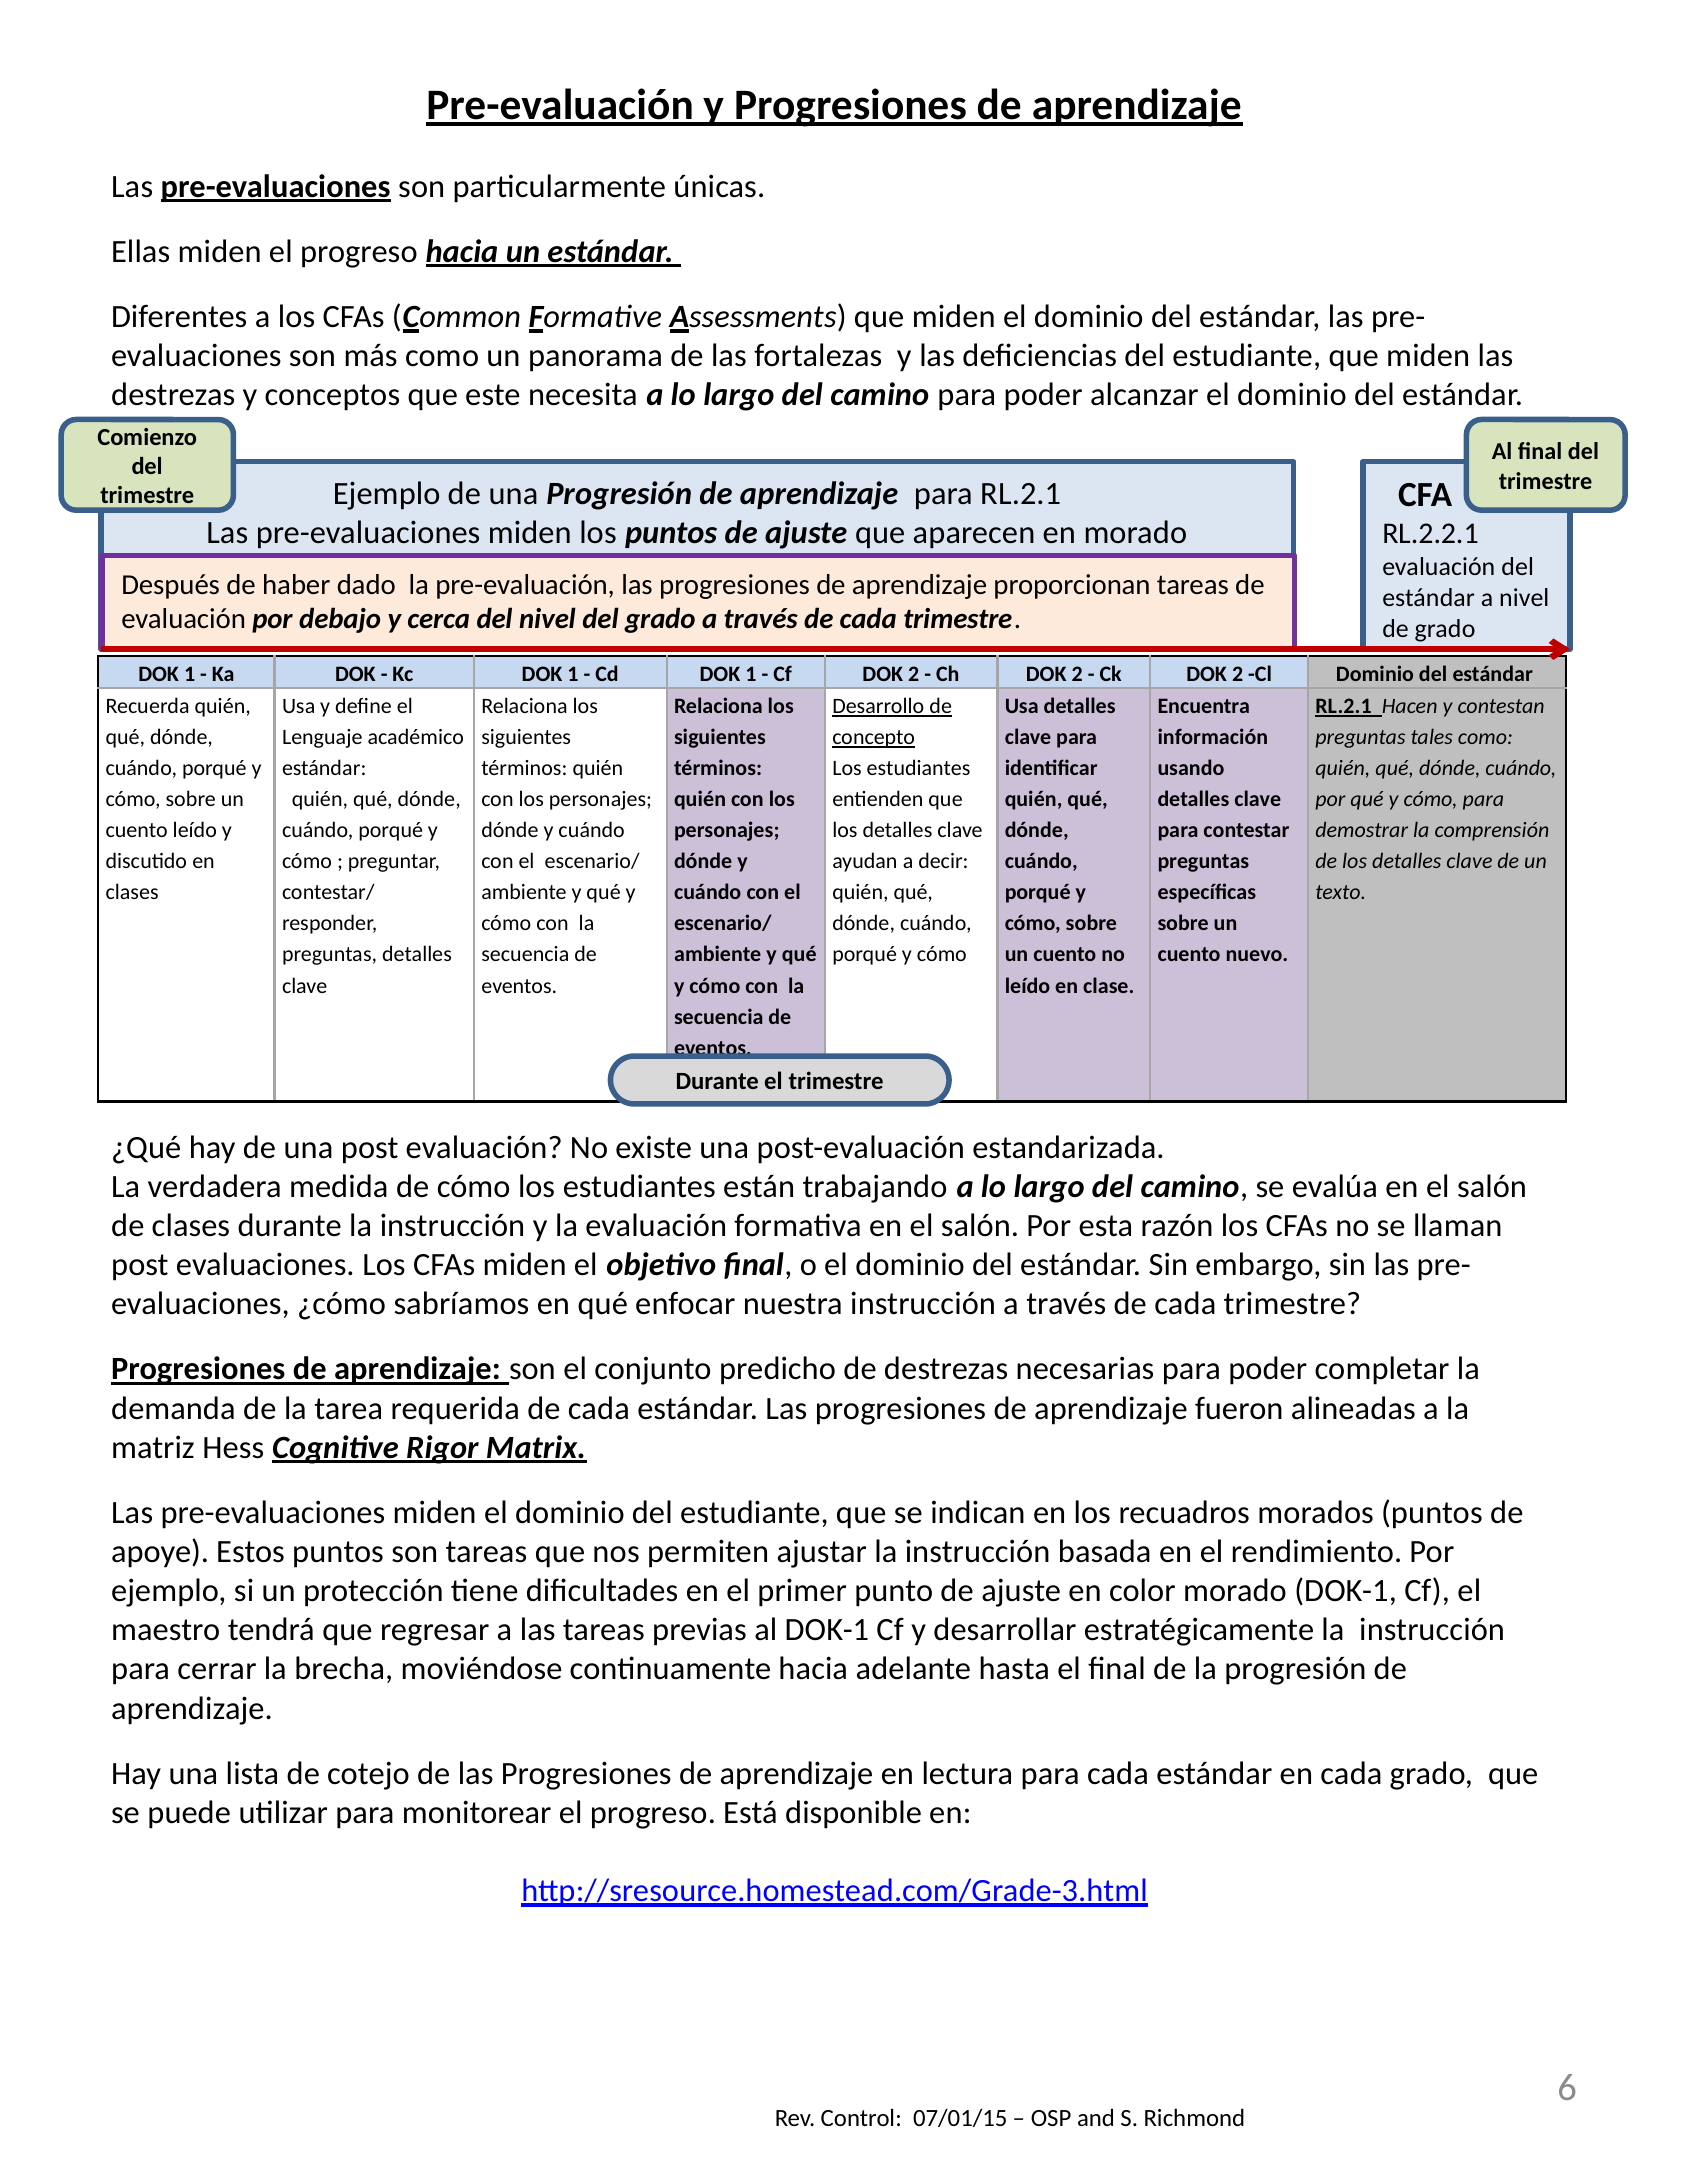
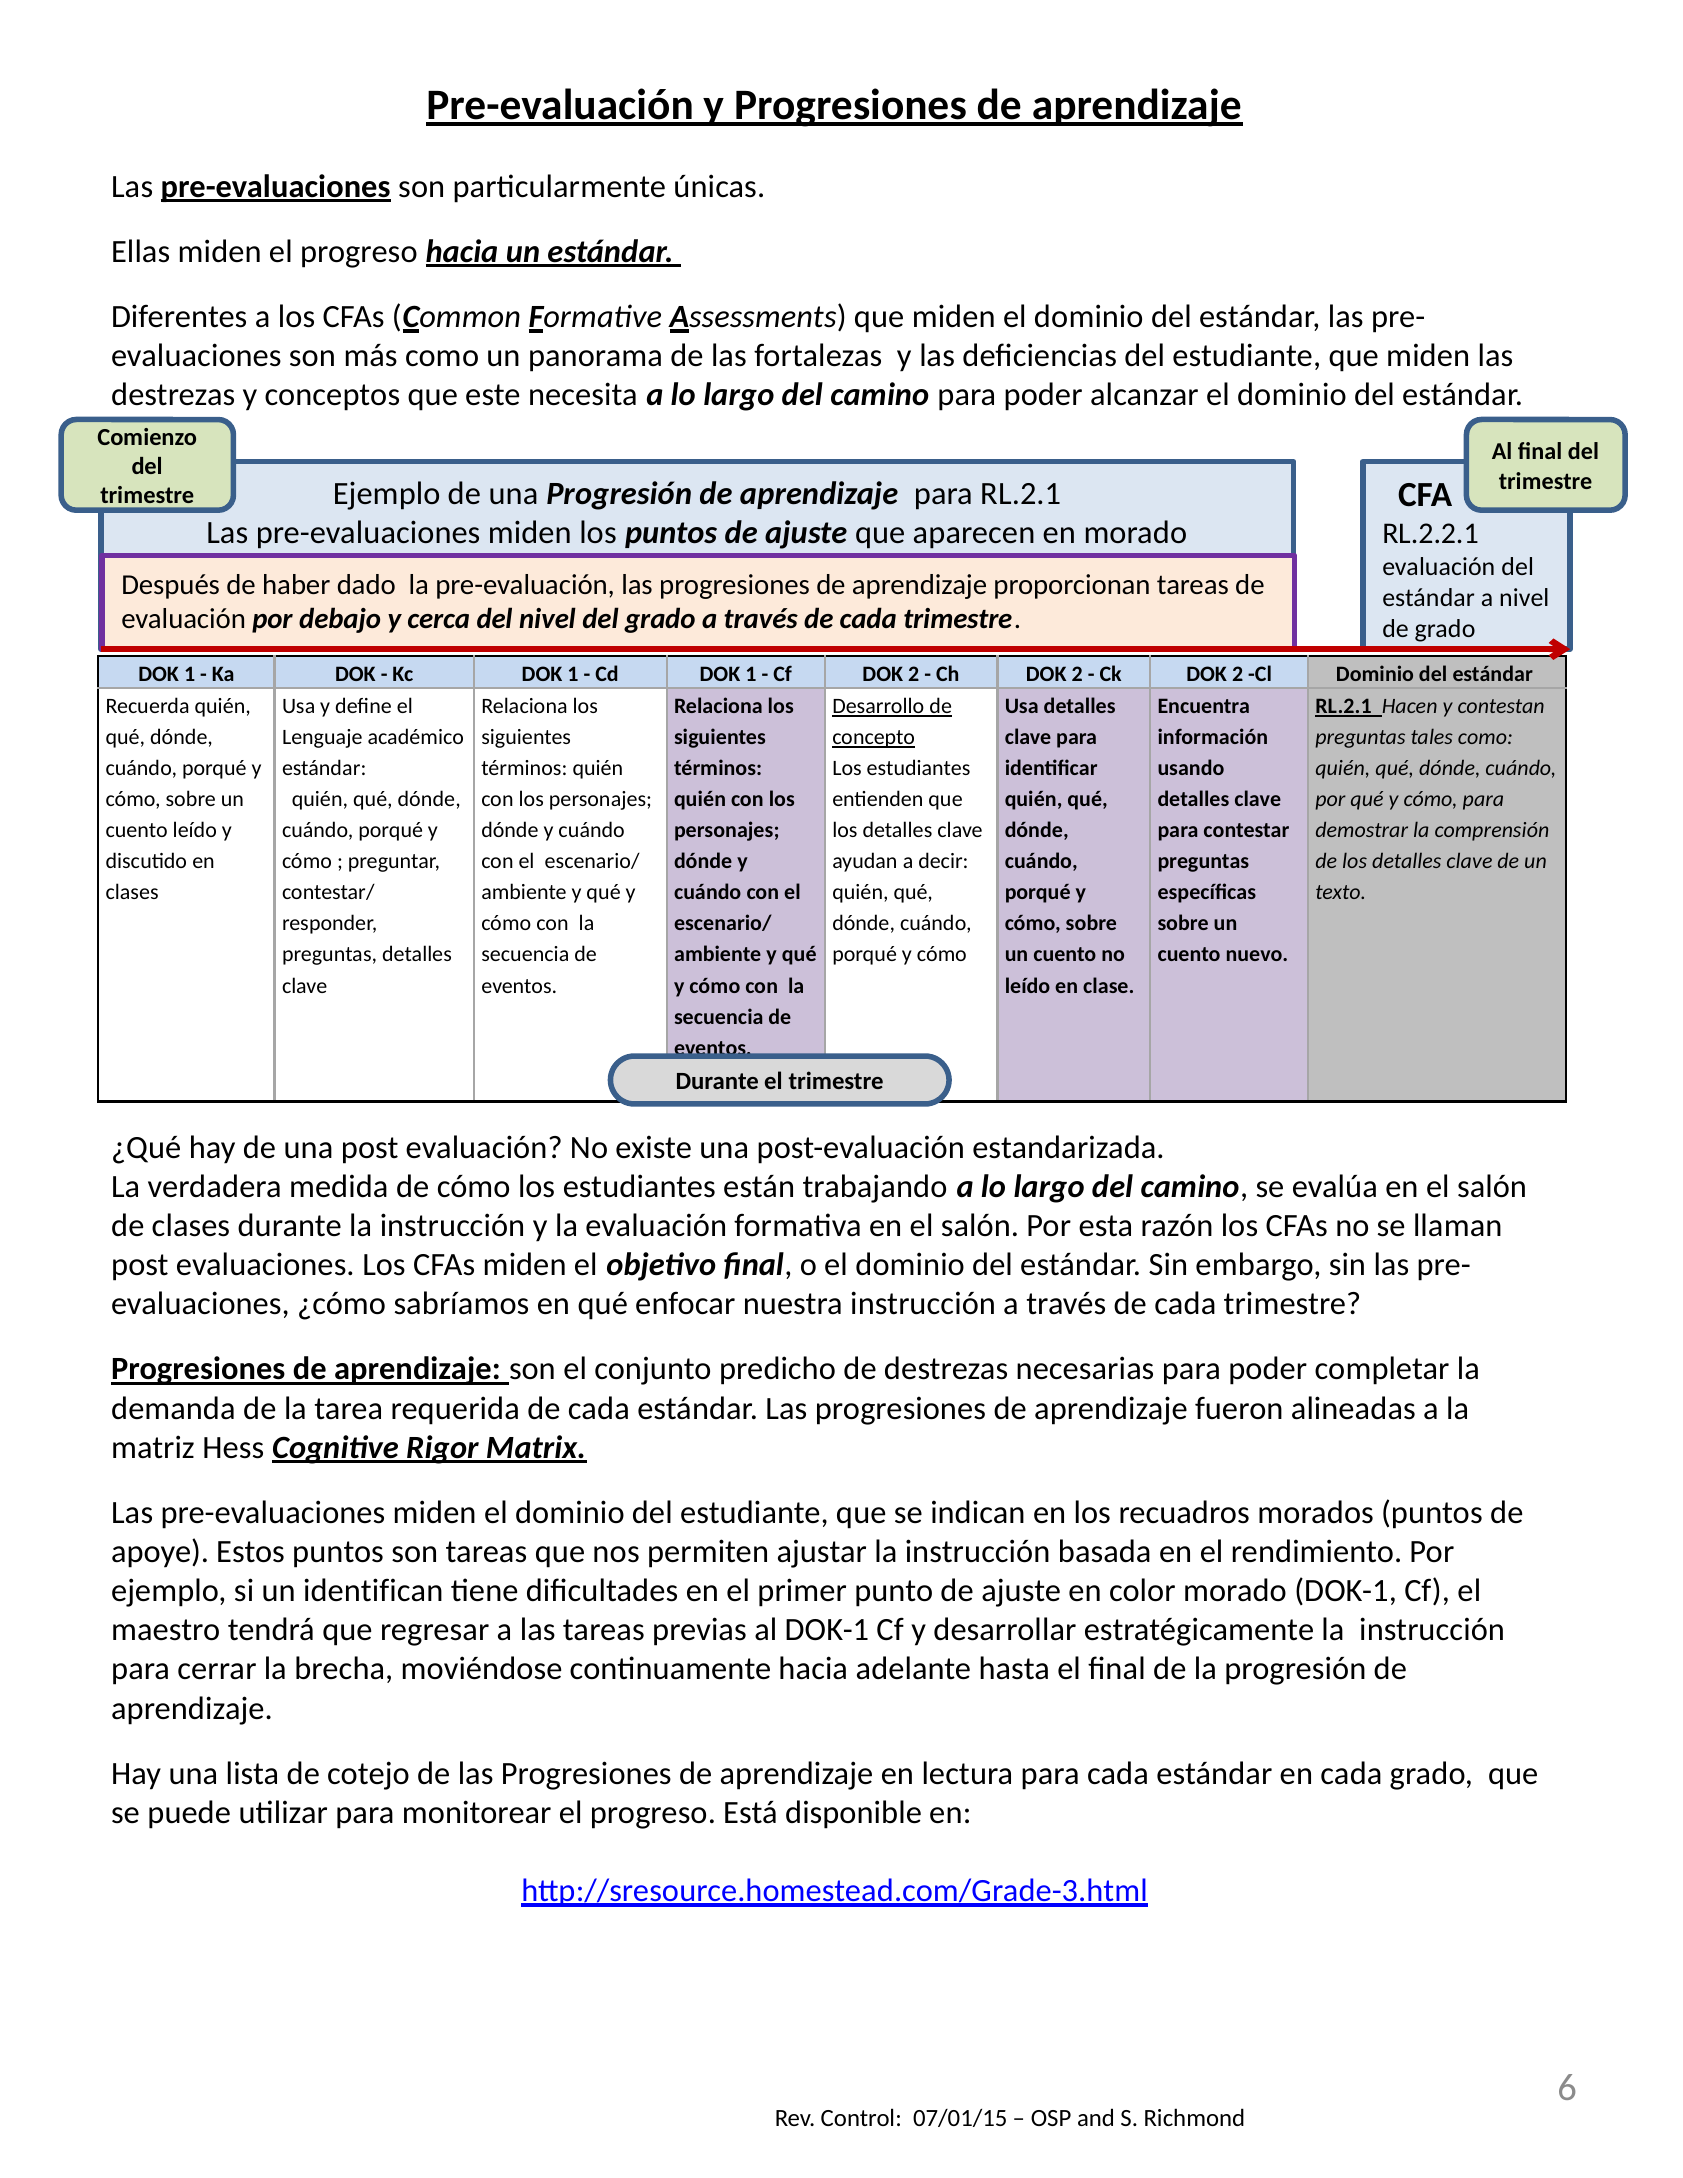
protección: protección -> identifican (373, 1591)
